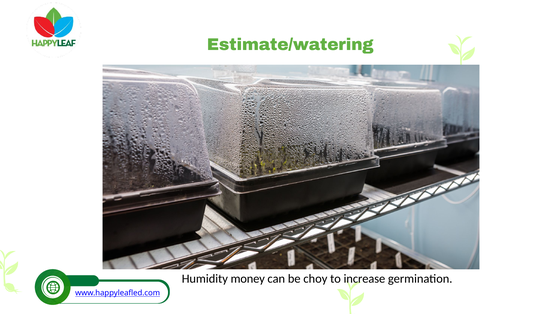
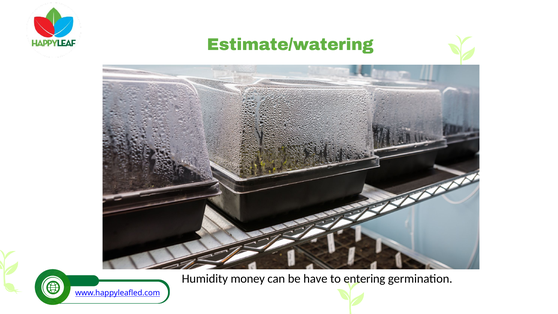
choy: choy -> have (315, 279)
increase: increase -> entering (364, 279)
